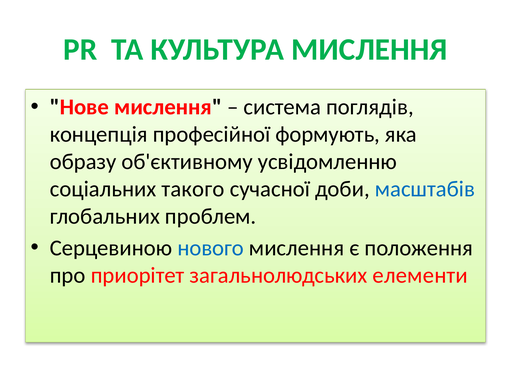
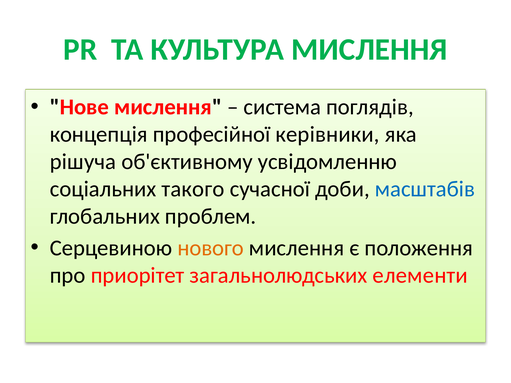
формують: формують -> керівники (328, 134)
образу: образу -> рішуча (83, 162)
нового colour: blue -> orange (211, 248)
